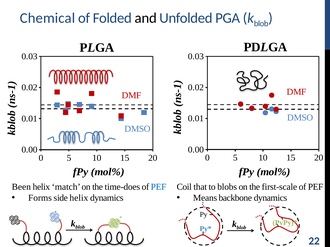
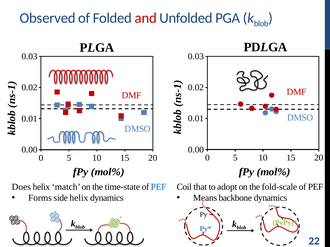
Chemical: Chemical -> Observed (48, 18)
and colour: black -> red (146, 18)
Been: Been -> Does (21, 187)
time-does: time-does -> time-state (122, 187)
blobs: blobs -> adopt (227, 187)
first-scale: first-scale -> fold-scale (279, 187)
